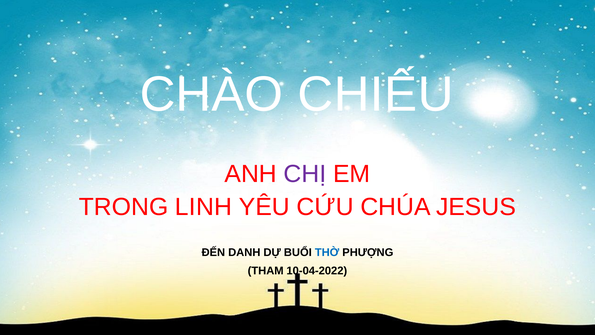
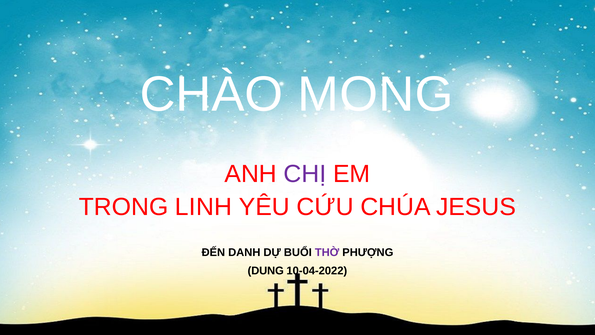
CHIẾU: CHIẾU -> MONG (375, 94)
THỜ colour: blue -> purple (327, 252)
THAM: THAM -> DUNG (266, 270)
